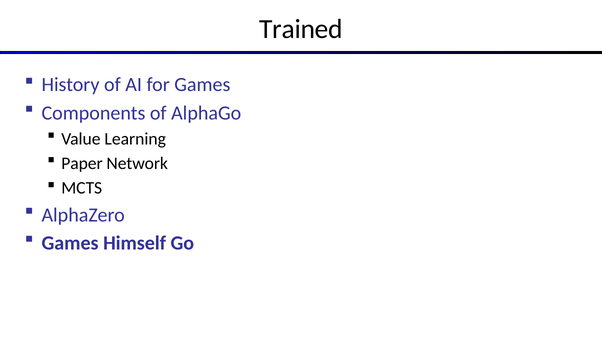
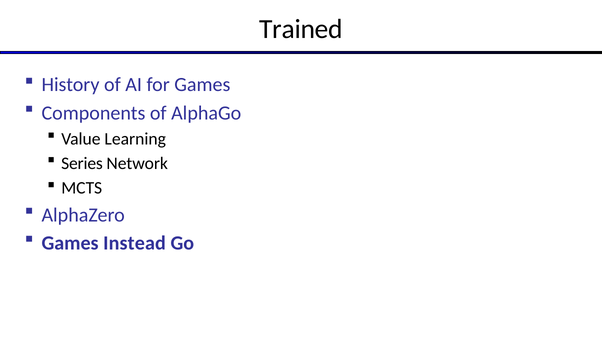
Paper: Paper -> Series (82, 163)
Himself: Himself -> Instead (134, 243)
